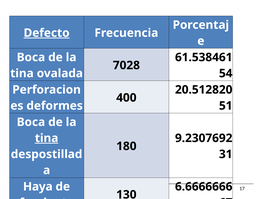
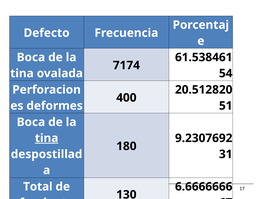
Defecto underline: present -> none (47, 33)
7028: 7028 -> 7174 (126, 65)
Haya: Haya -> Total (38, 187)
